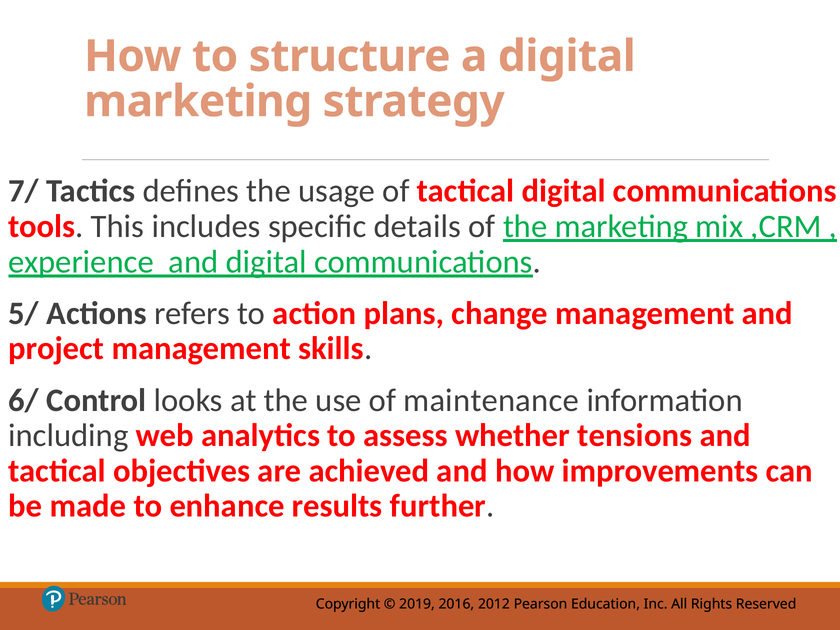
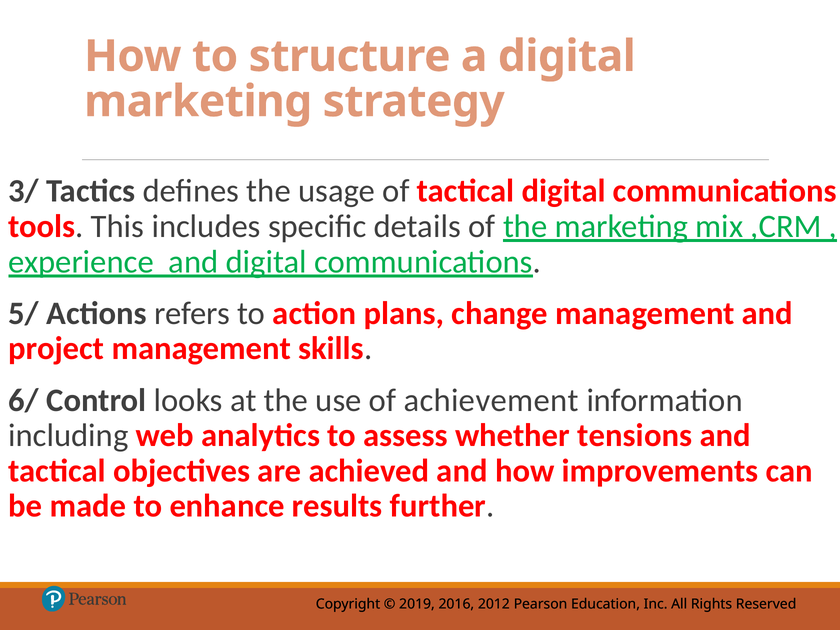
7/: 7/ -> 3/ (24, 191)
maintenance: maintenance -> achievement (491, 400)
